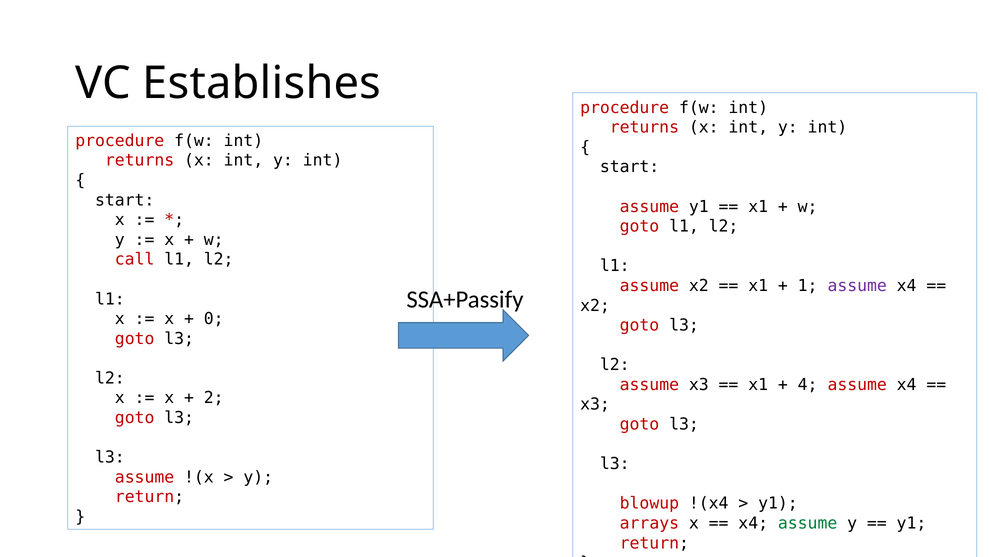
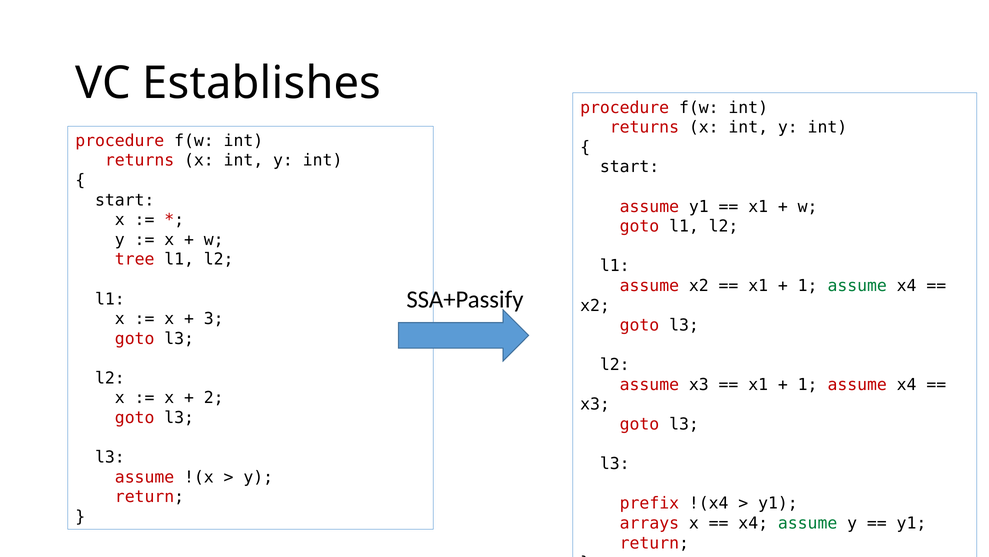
call: call -> tree (135, 259)
assume colour: purple -> green (857, 285)
0: 0 -> 3 (214, 318)
4: 4 -> 1 (808, 384)
blowup: blowup -> prefix (649, 503)
